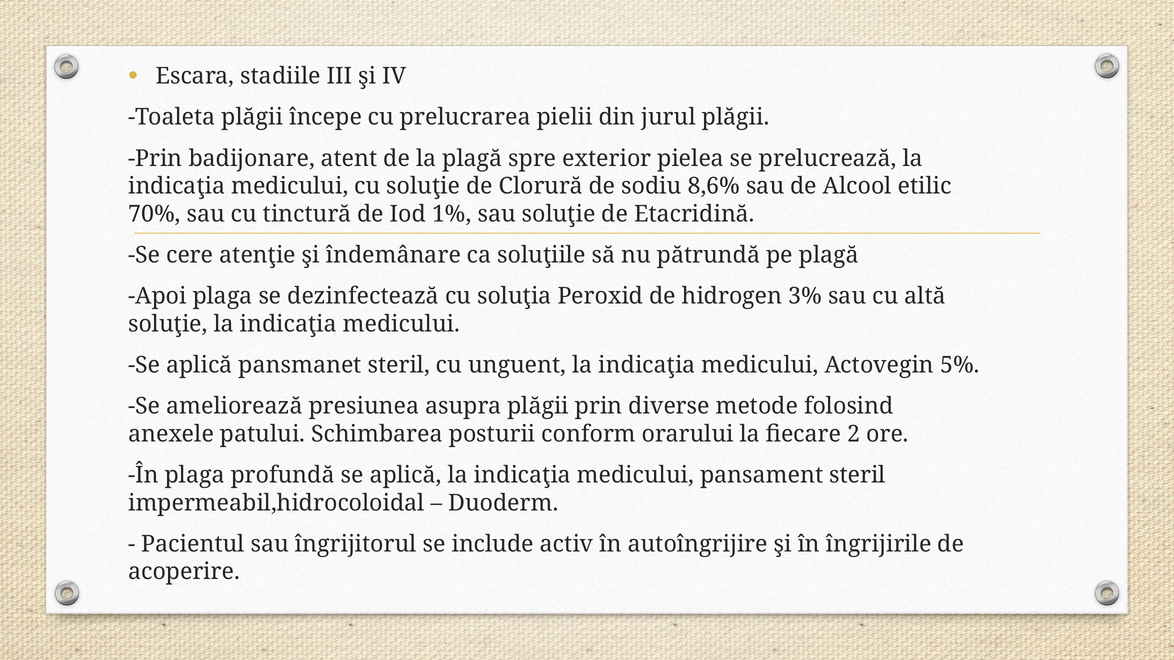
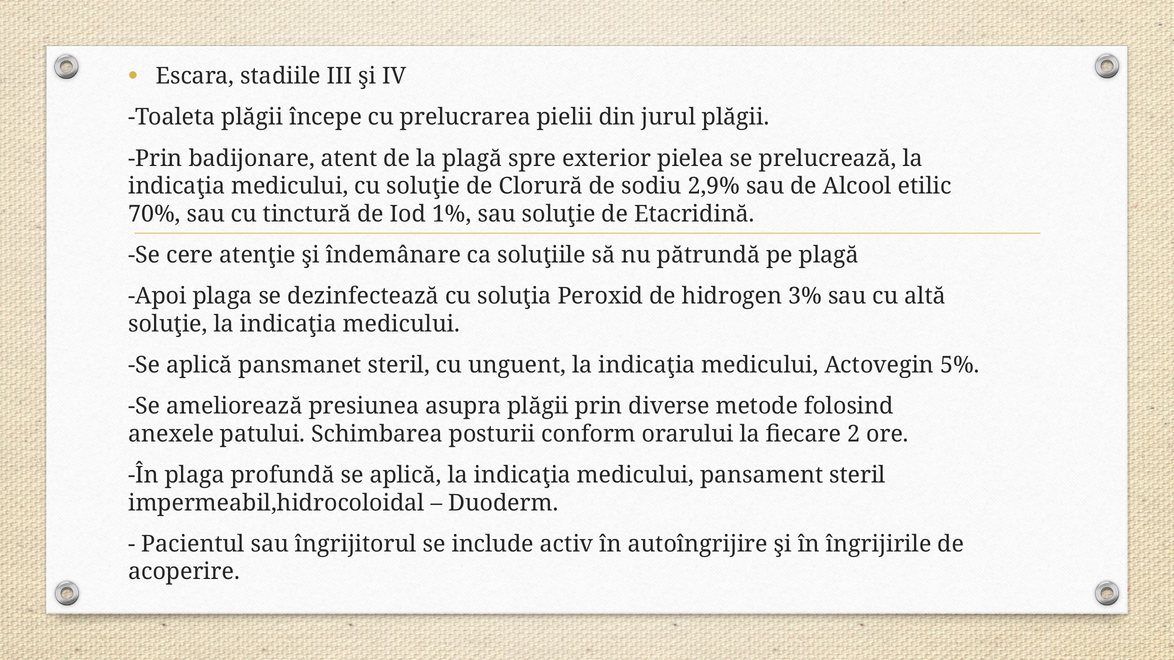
8,6%: 8,6% -> 2,9% (714, 186)
